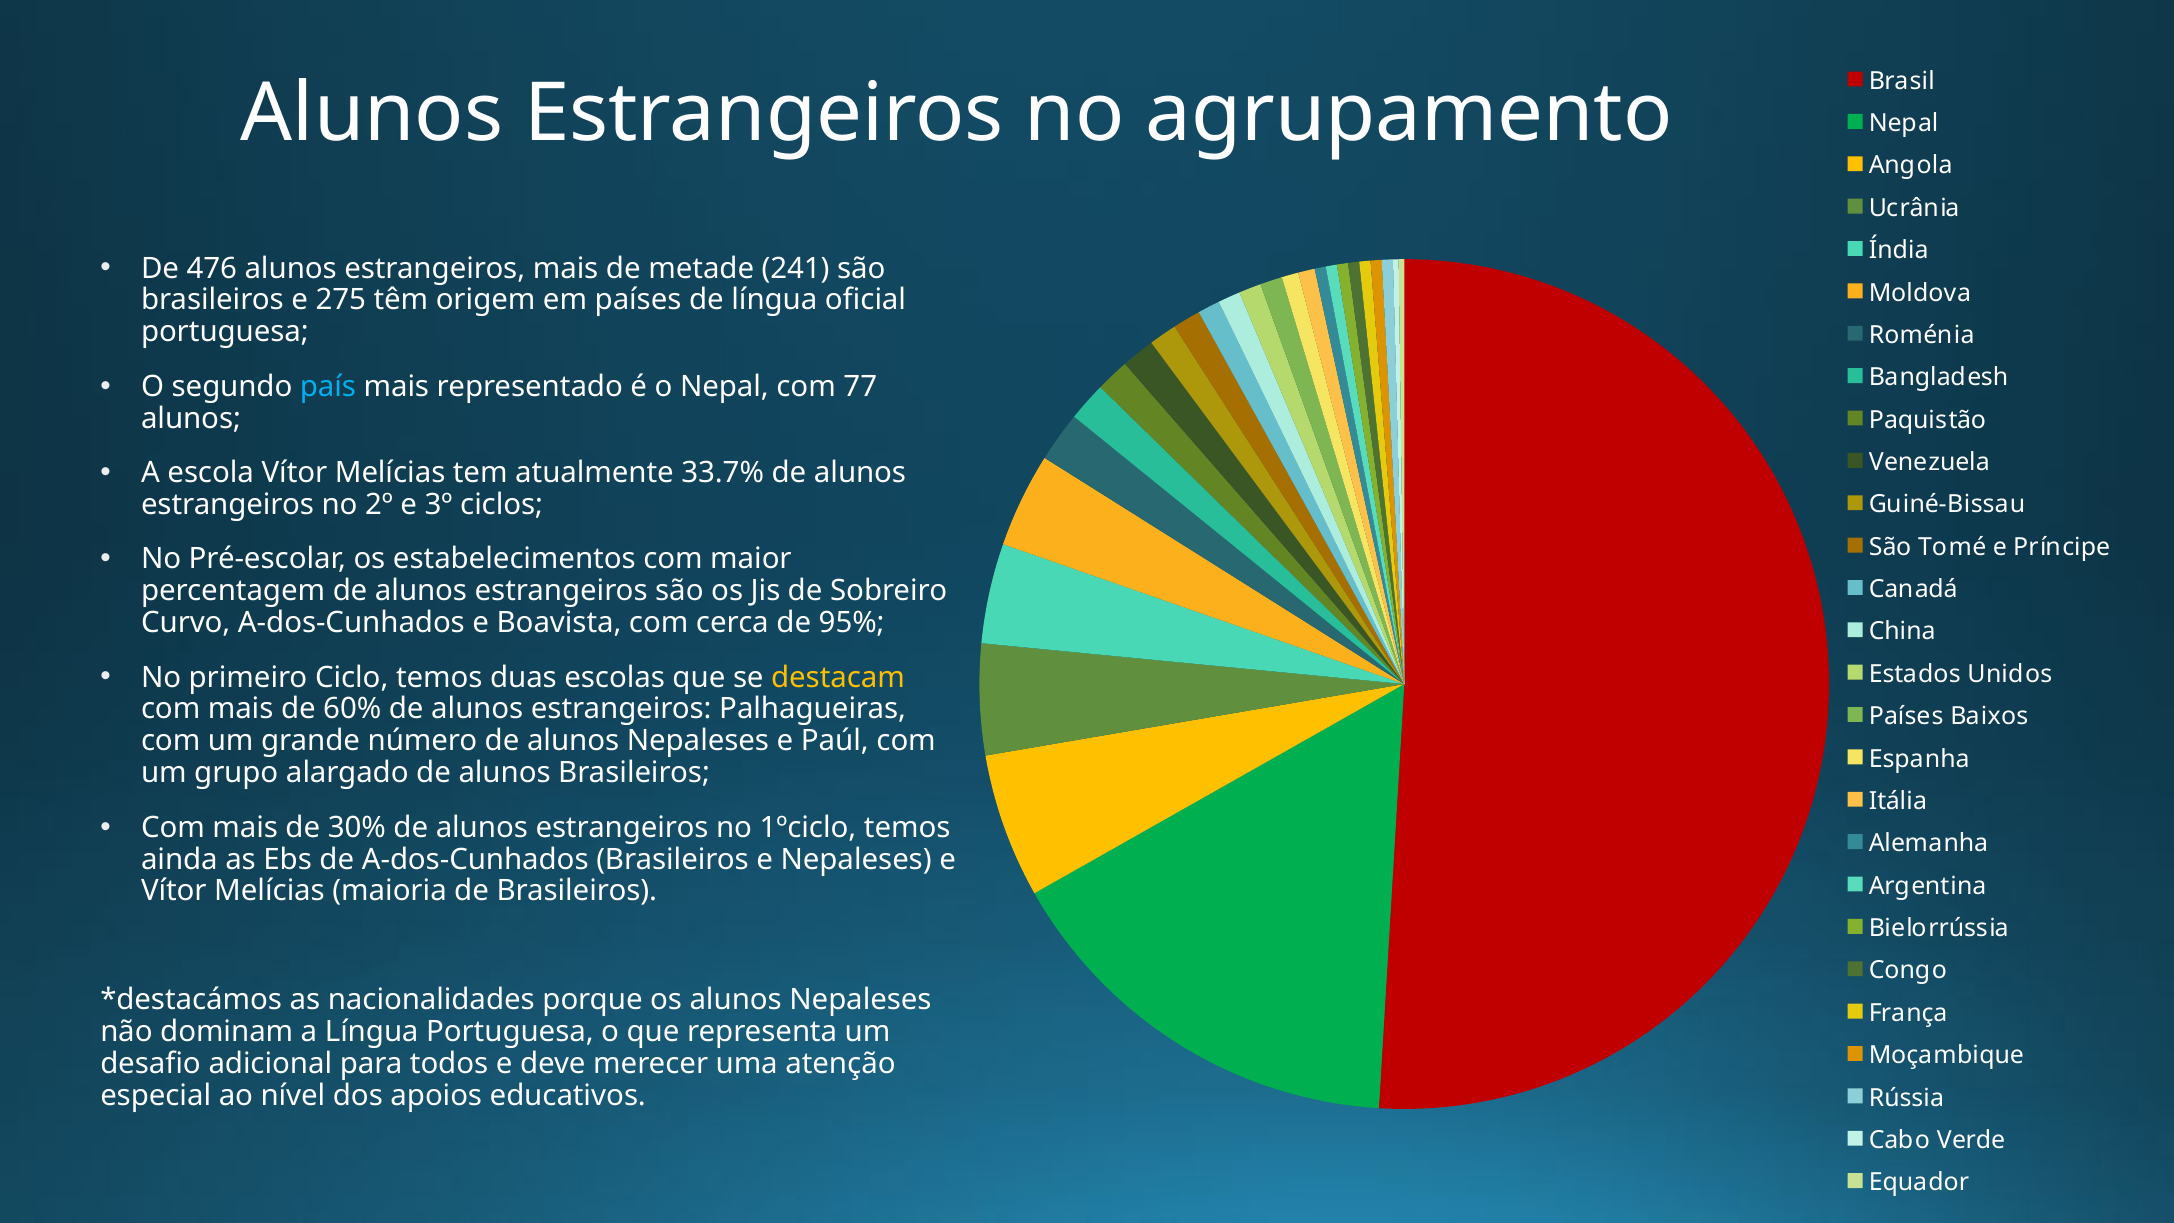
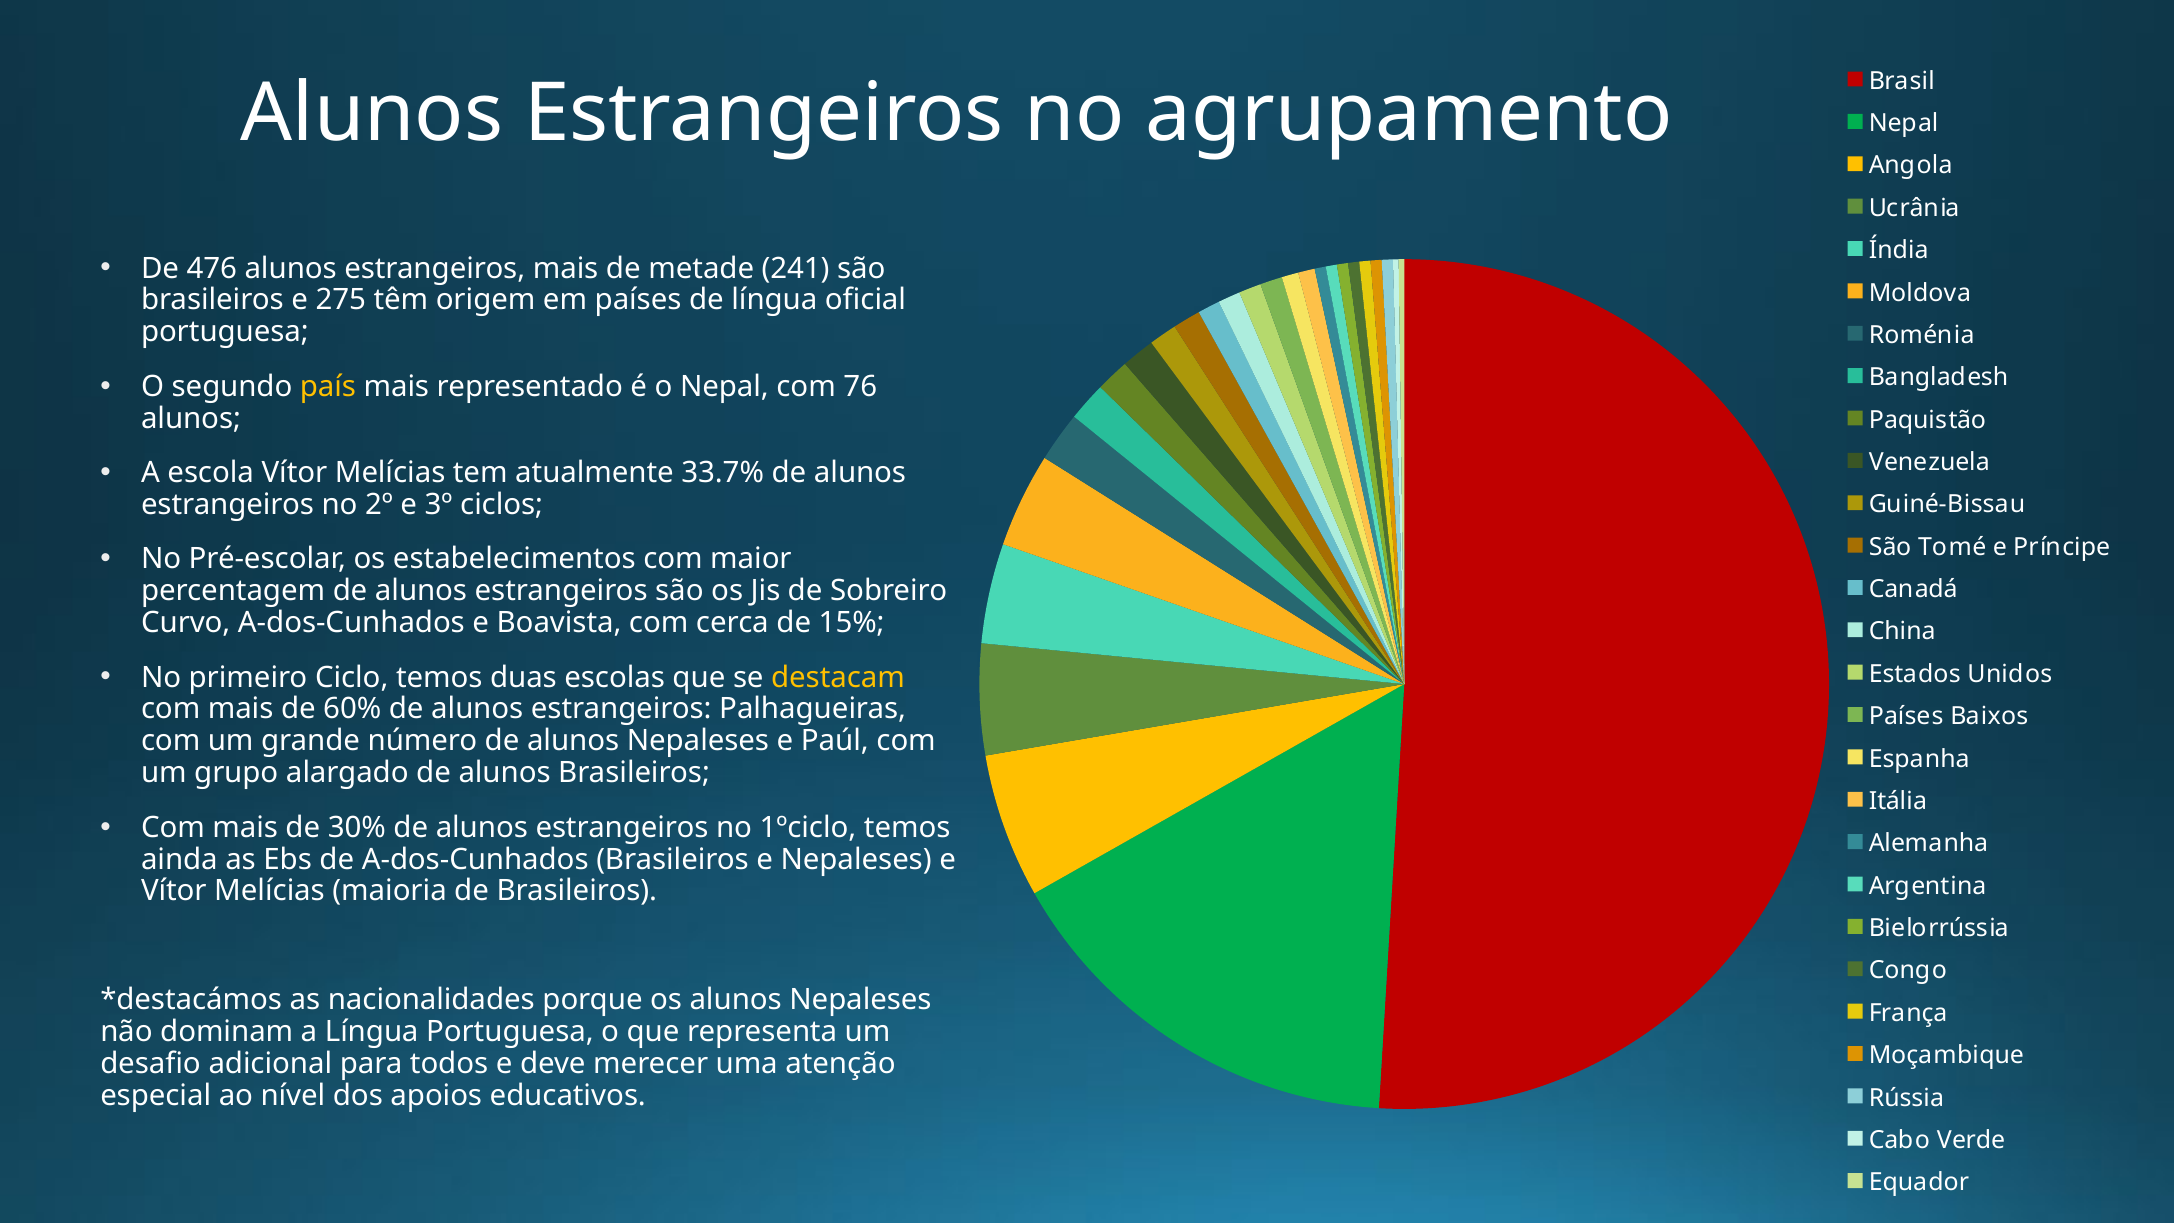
país colour: light blue -> yellow (328, 386)
77: 77 -> 76 (860, 386)
95%: 95% -> 15% (852, 623)
